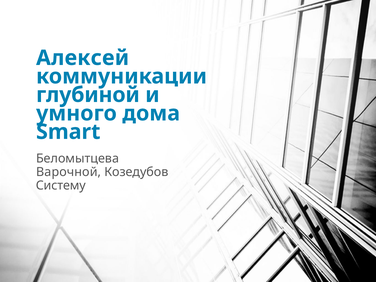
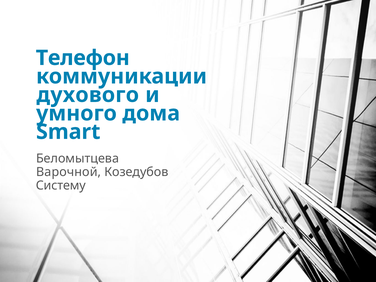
Алексей: Алексей -> Телефон (83, 58)
глубиной: глубиной -> духового (88, 95)
